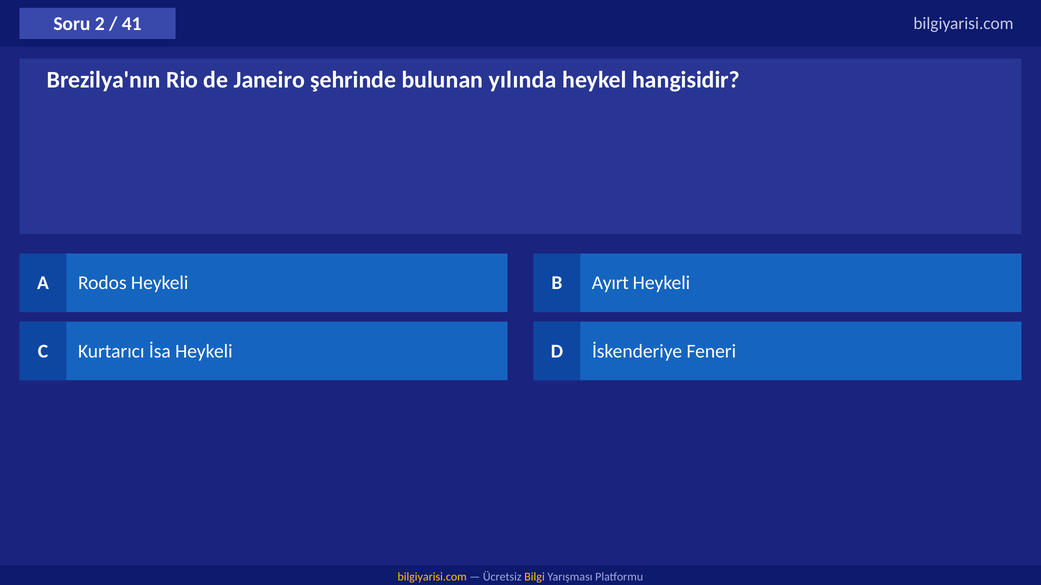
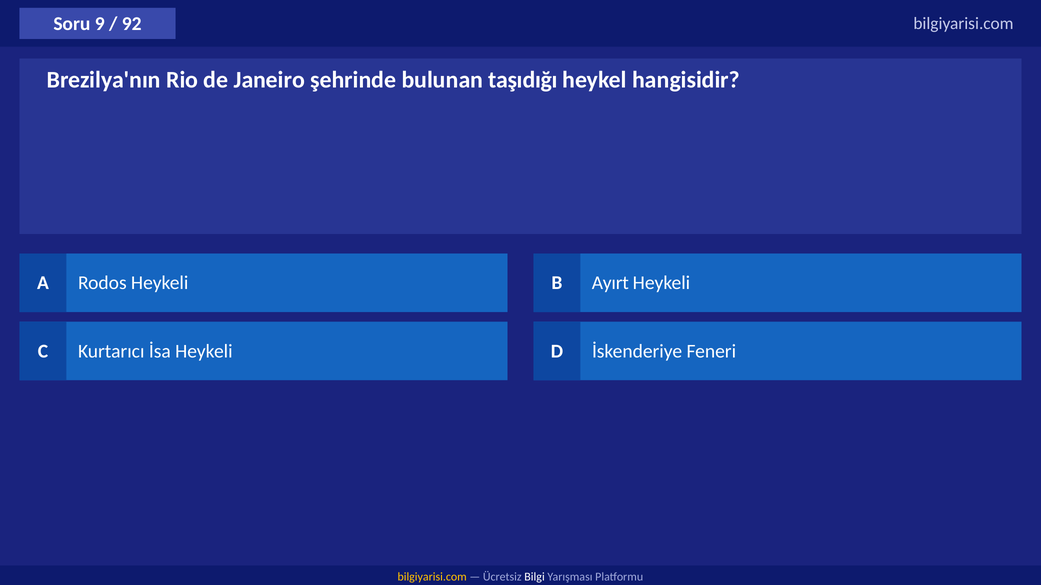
2: 2 -> 9 (100, 24)
41: 41 -> 92 (132, 24)
yılında: yılında -> taşıdığı (523, 80)
Bilgi colour: yellow -> white (535, 577)
